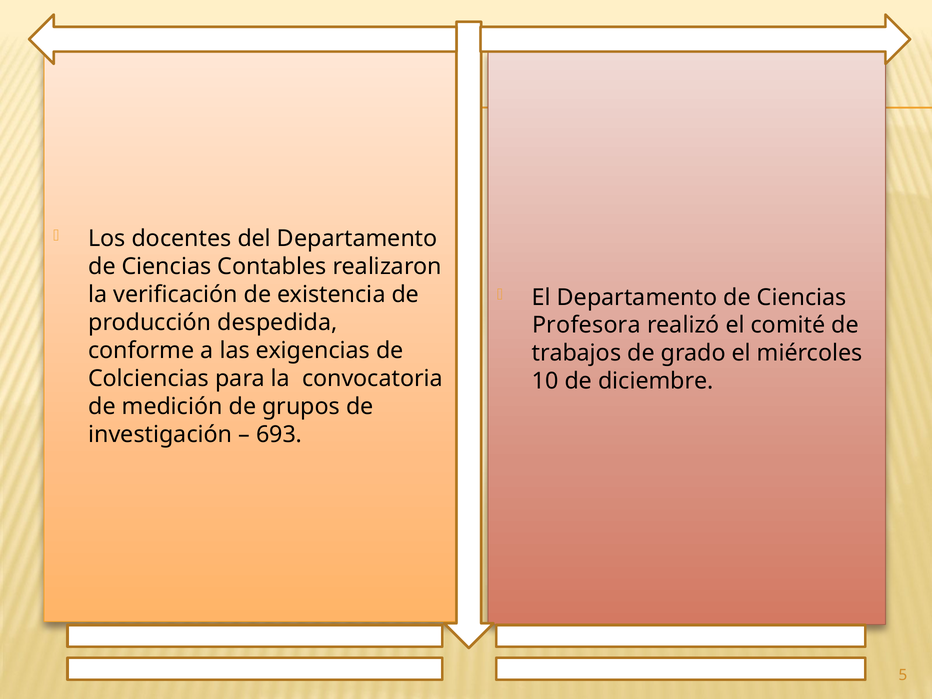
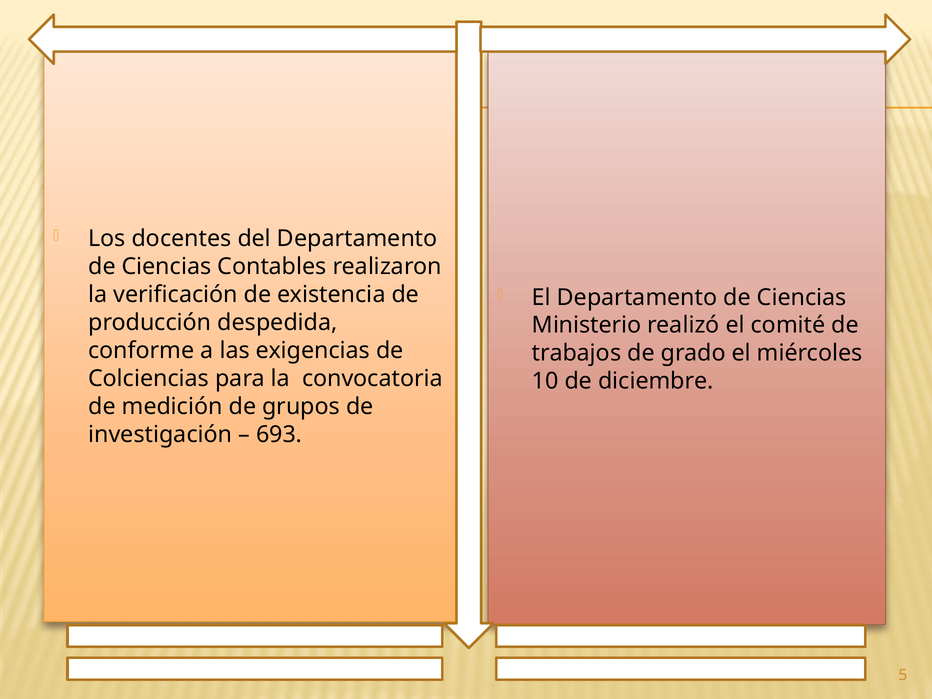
Profesora: Profesora -> Ministerio (587, 325)
